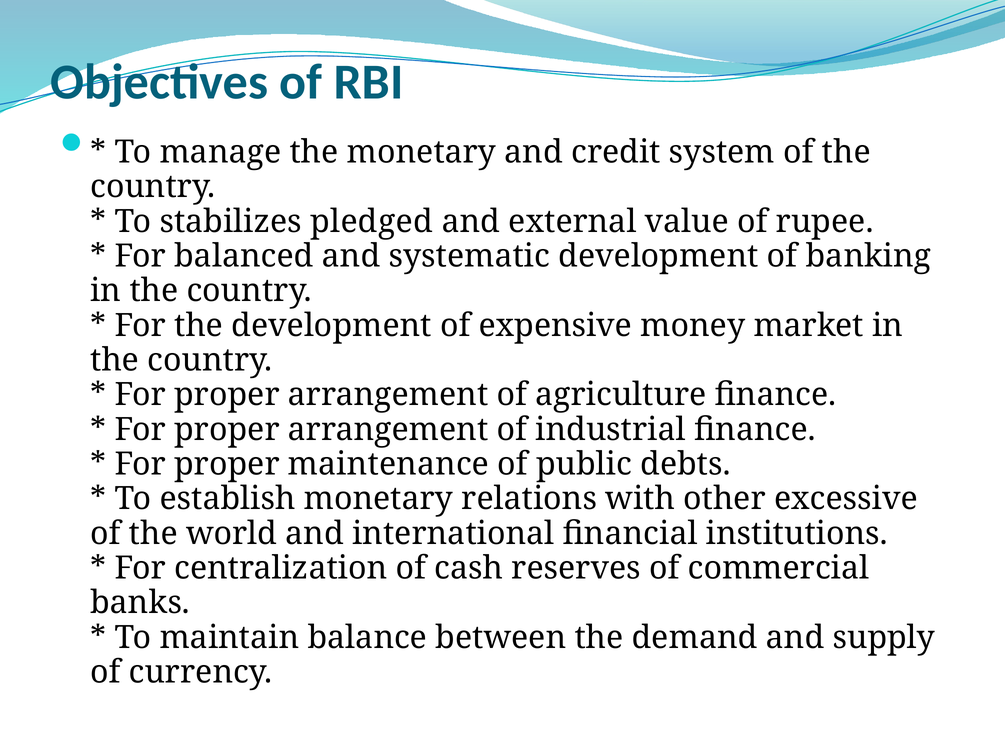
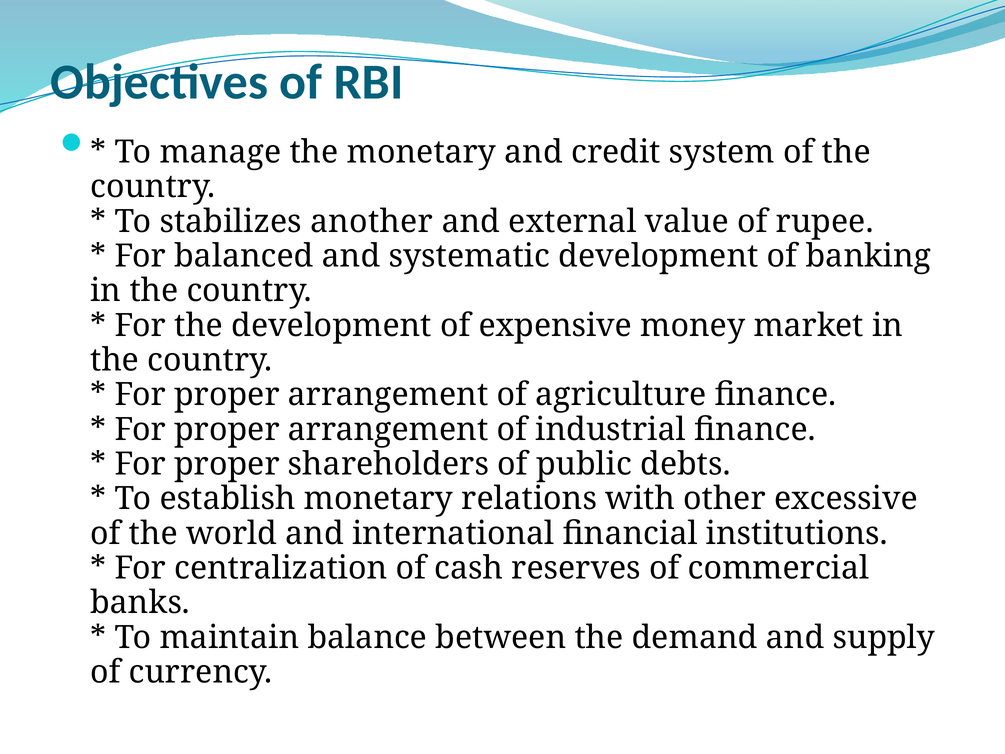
pledged: pledged -> another (372, 221)
maintenance: maintenance -> shareholders (389, 464)
